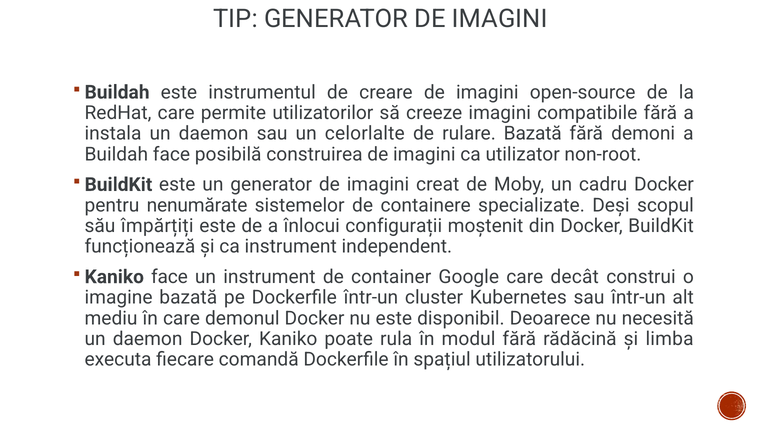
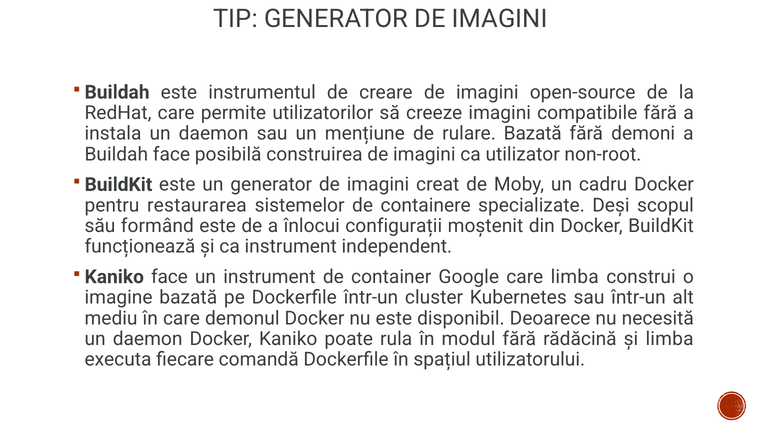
celorlalte: celorlalte -> mențiune (365, 134)
nenumărate: nenumărate -> restaurarea (197, 205)
împărțiți: împărțiți -> formând (157, 226)
care decât: decât -> limba (575, 277)
